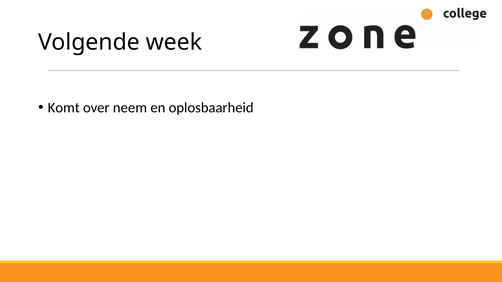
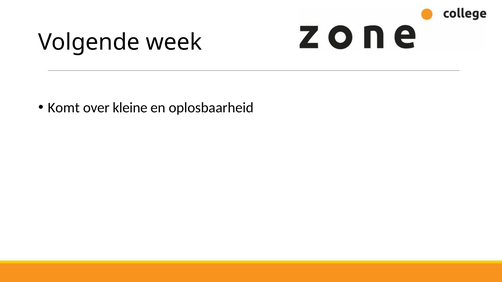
neem: neem -> kleine (130, 108)
